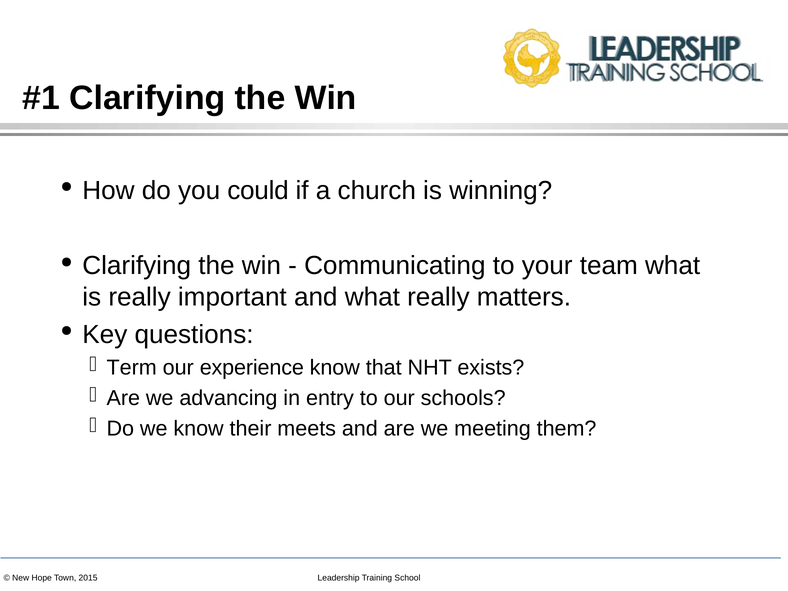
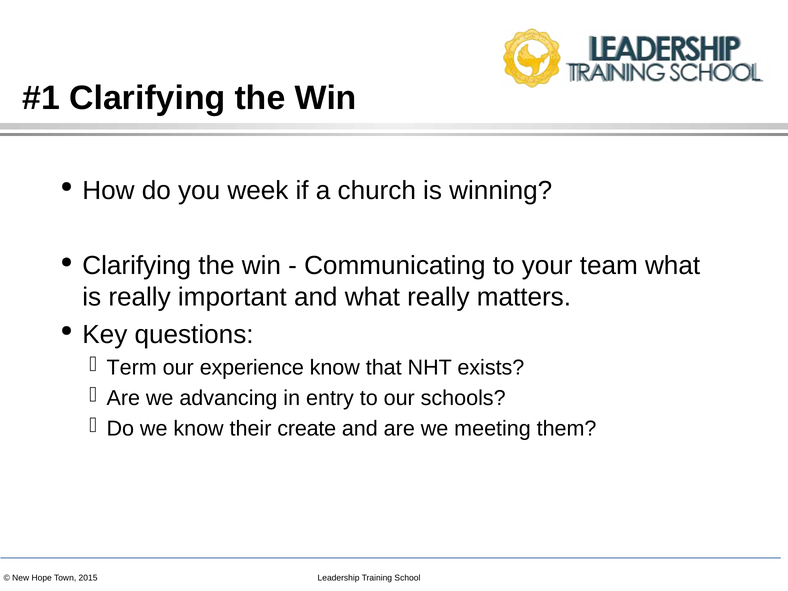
could: could -> week (258, 191)
meets: meets -> create (307, 429)
